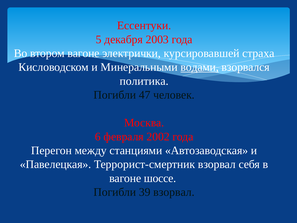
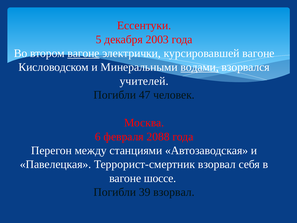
вагоне underline: none -> present (83, 53)
курсировавшей страха: страха -> вагоне (258, 53)
политика: политика -> учителей (144, 81)
2002: 2002 -> 2088 (158, 136)
